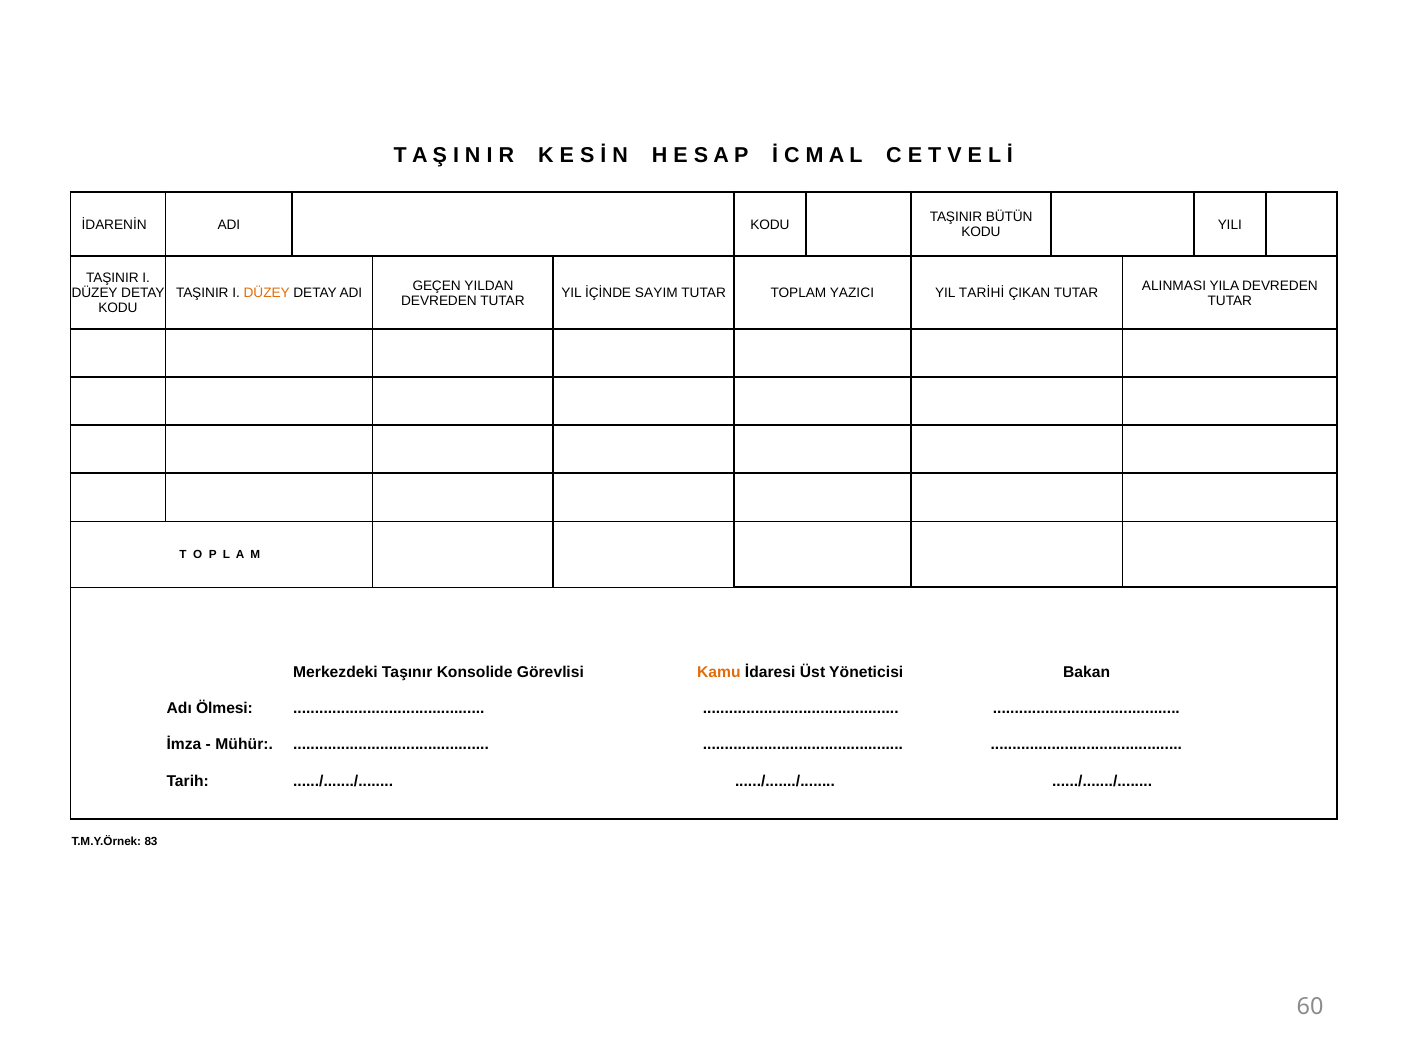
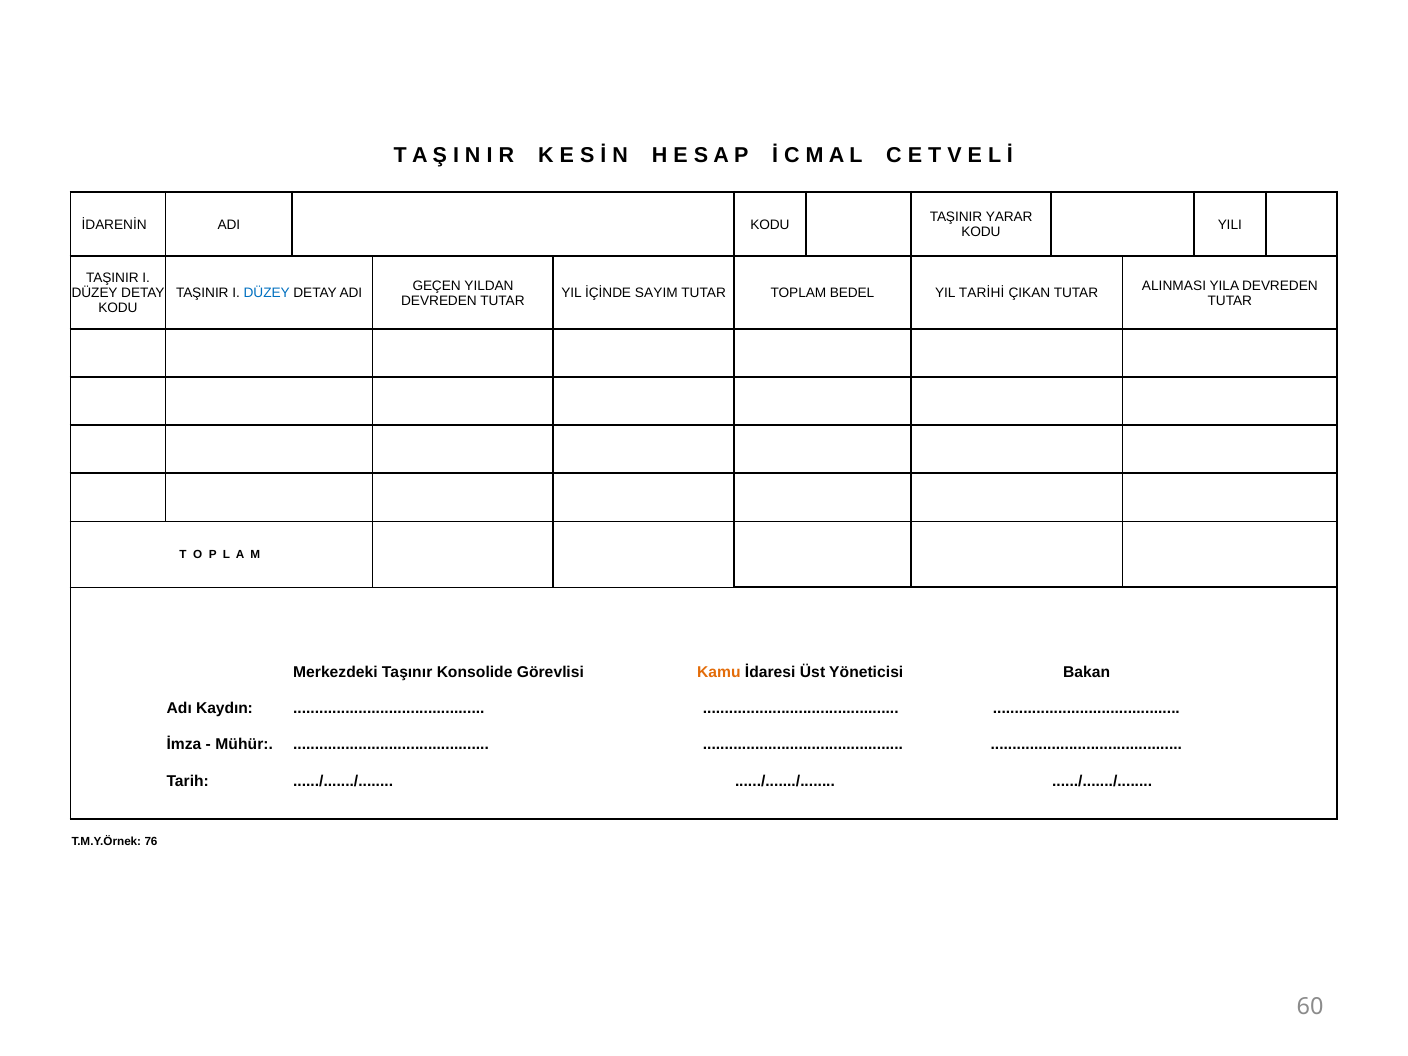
BÜTÜN: BÜTÜN -> YARAR (1009, 217)
DÜZEY colour: orange -> blue (267, 293)
YAZICI: YAZICI -> BEDEL (852, 293)
Ölmesi: Ölmesi -> Kaydın (225, 709)
83: 83 -> 76 (151, 841)
